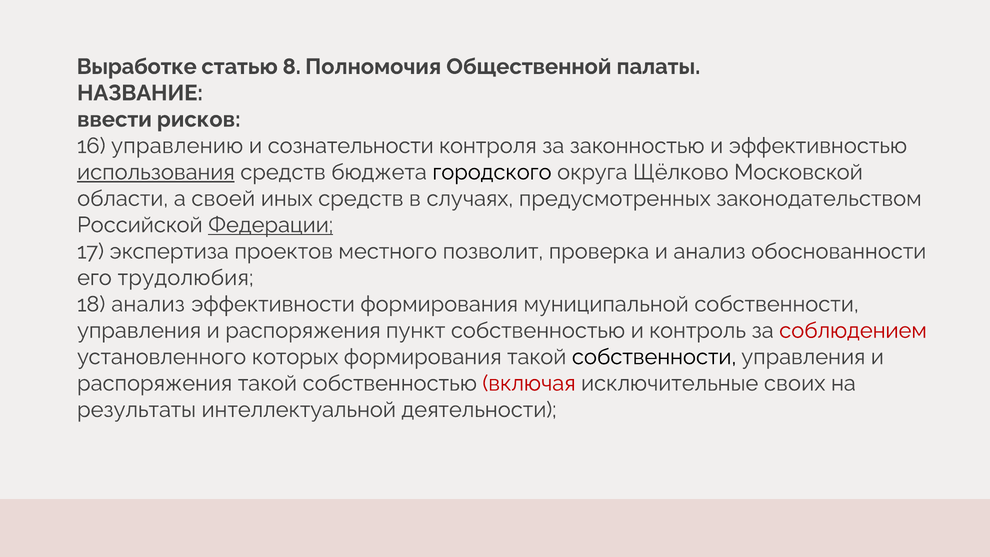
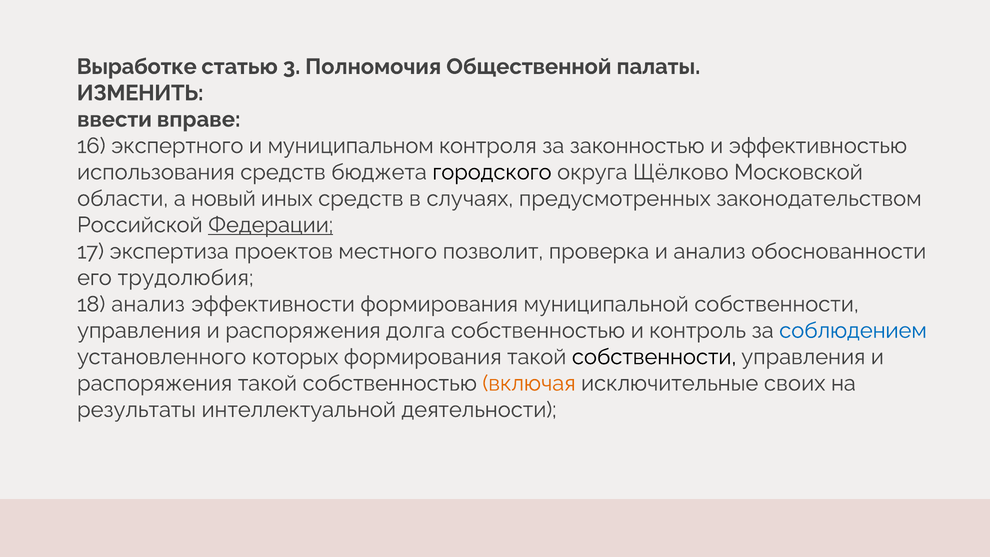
8: 8 -> 3 (292, 67)
НАЗВАНИЕ: НАЗВАНИЕ -> ИЗМЕНИТЬ (140, 93)
рисков: рисков -> вправе (199, 119)
управлению: управлению -> экспертного (177, 146)
сознательности: сознательности -> муниципальном (351, 146)
использования underline: present -> none (156, 172)
своей: своей -> новый (223, 199)
пункт: пункт -> долга (416, 330)
соблюдением colour: red -> blue (853, 330)
включая colour: red -> orange (529, 383)
